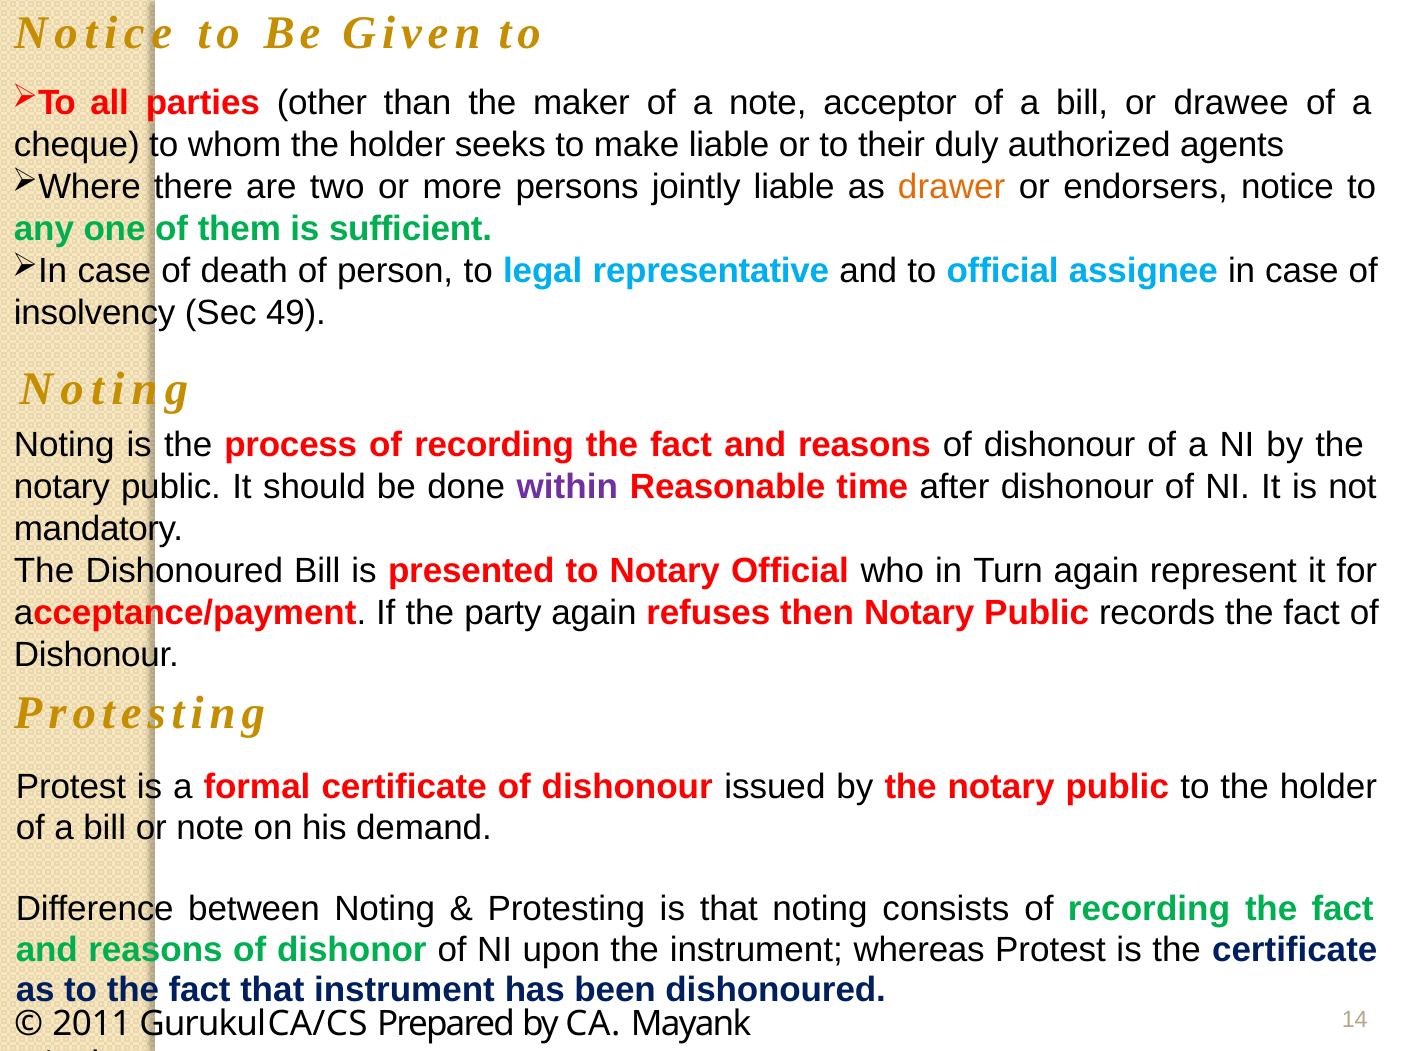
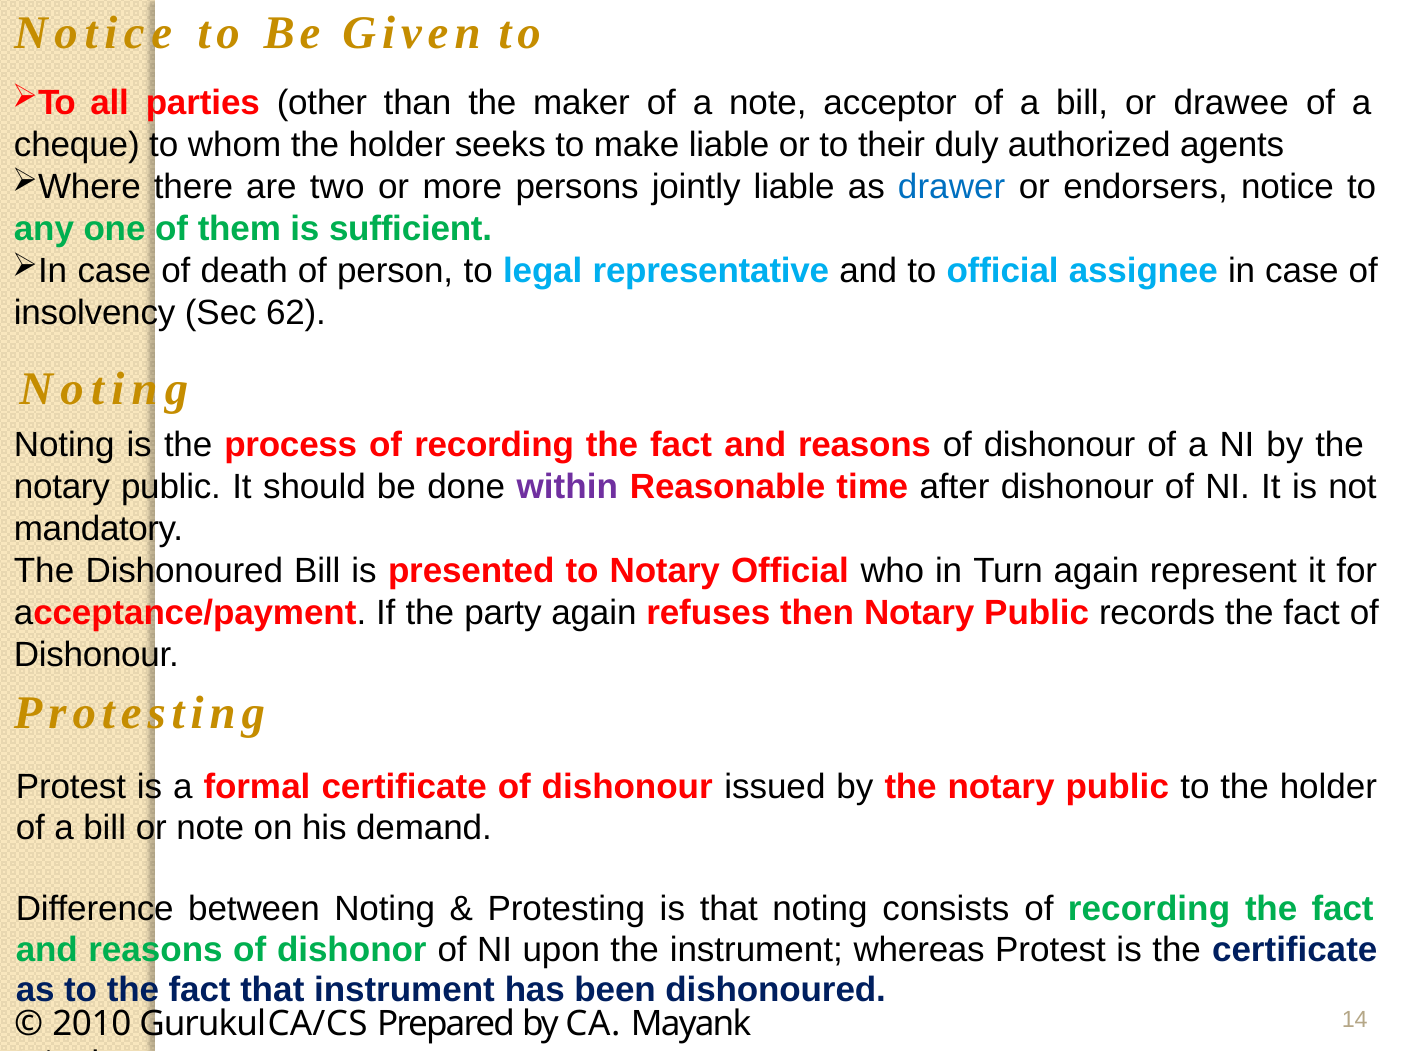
drawer colour: orange -> blue (952, 187)
49: 49 -> 62 (296, 313)
2011: 2011 -> 2010 (92, 1023)
